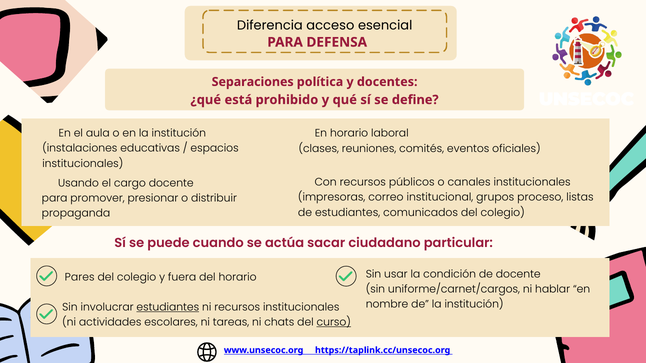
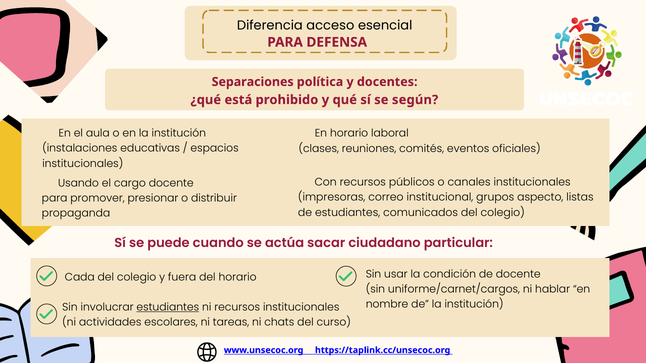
define: define -> según (415, 100)
proceso: proceso -> aspecto (540, 198)
Pares: Pares -> Cada (80, 278)
curso underline: present -> none (334, 323)
